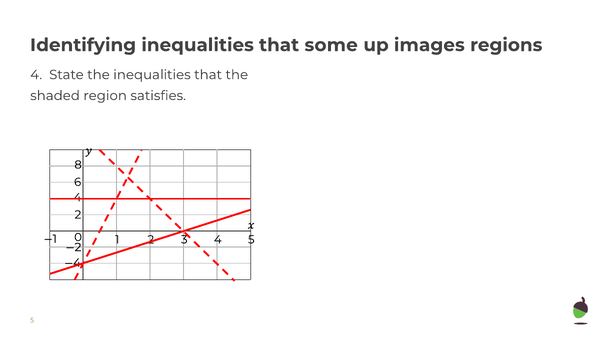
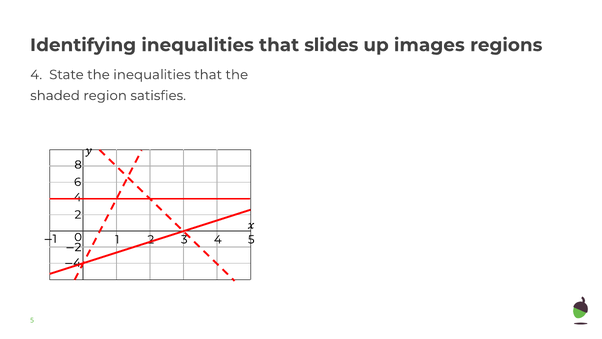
some: some -> slides (331, 45)
